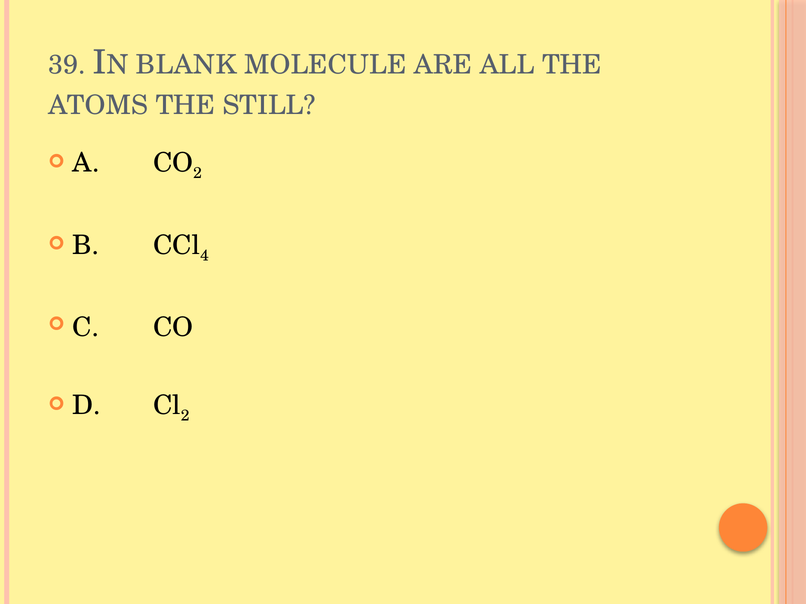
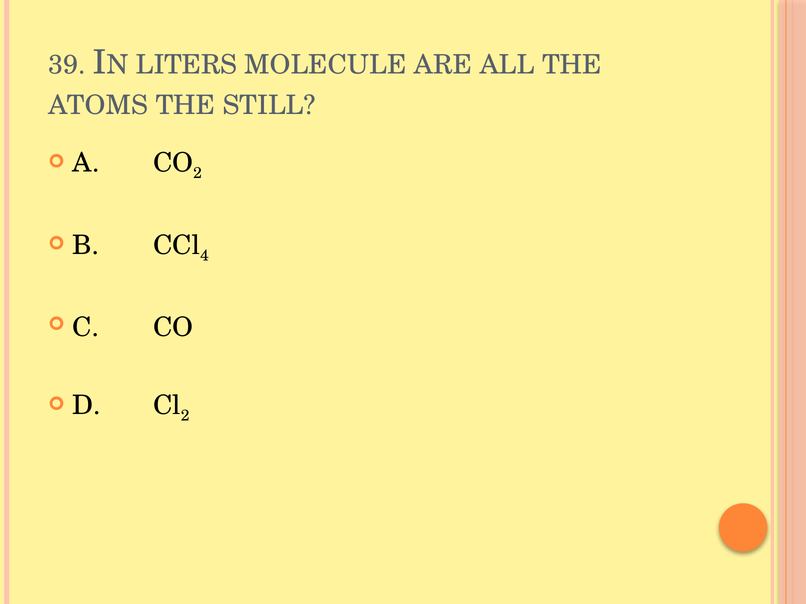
BLANK: BLANK -> LITERS (187, 65)
